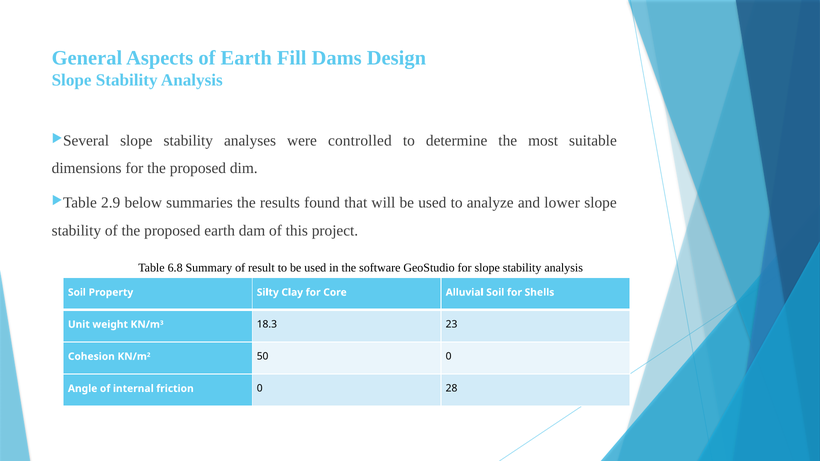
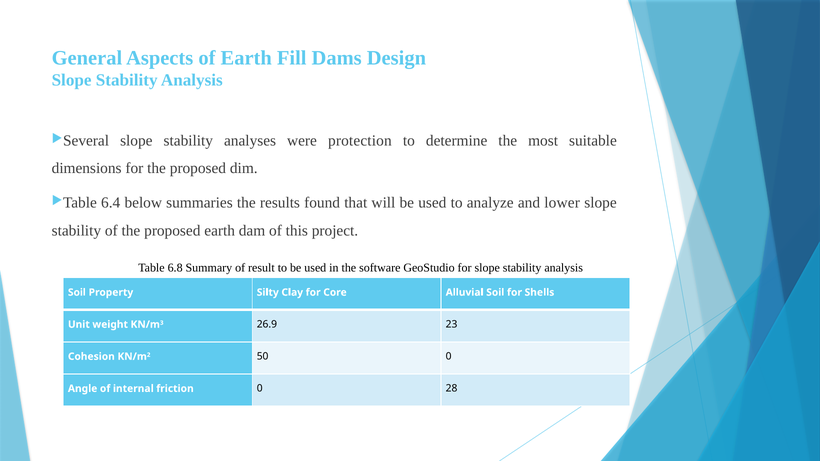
controlled: controlled -> protection (360, 141)
2.9: 2.9 -> 6.4 (111, 203)
18.3: 18.3 -> 26.9 (267, 325)
